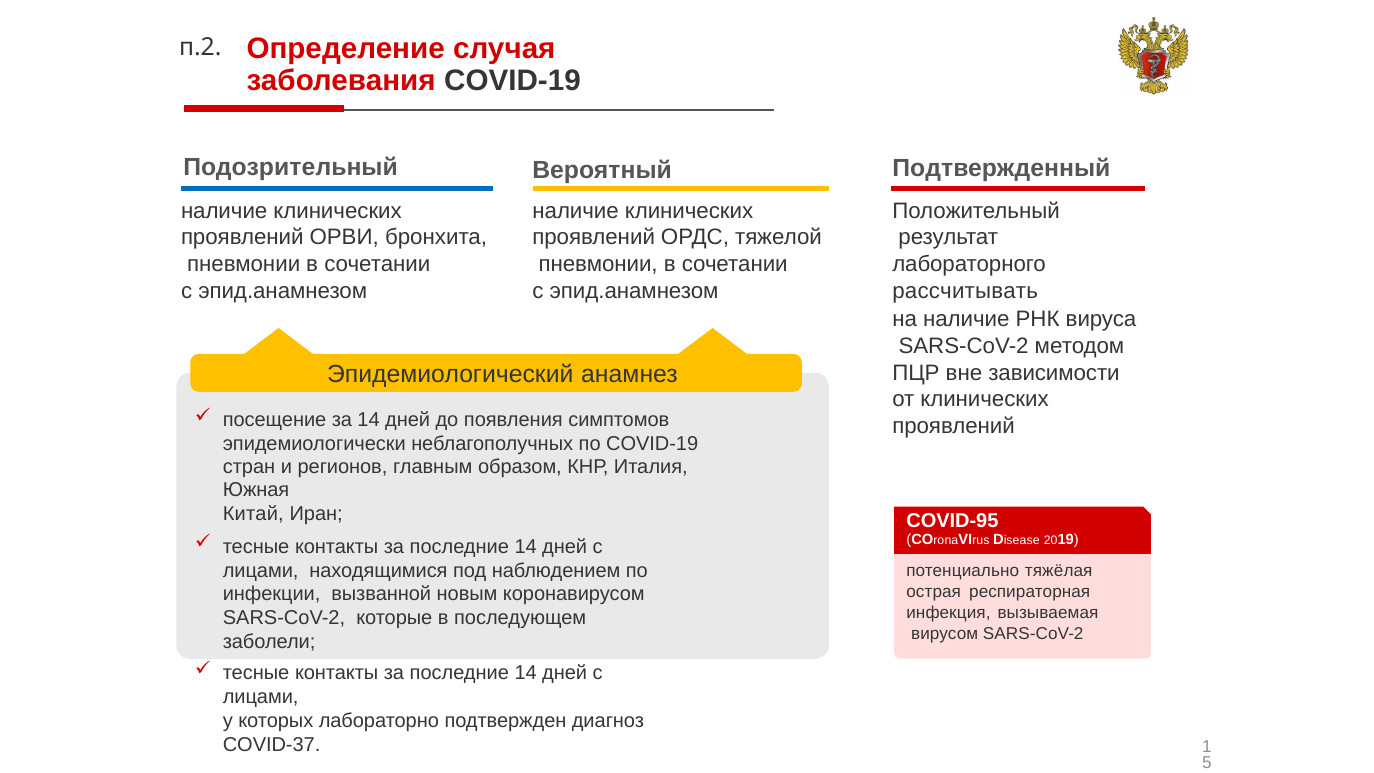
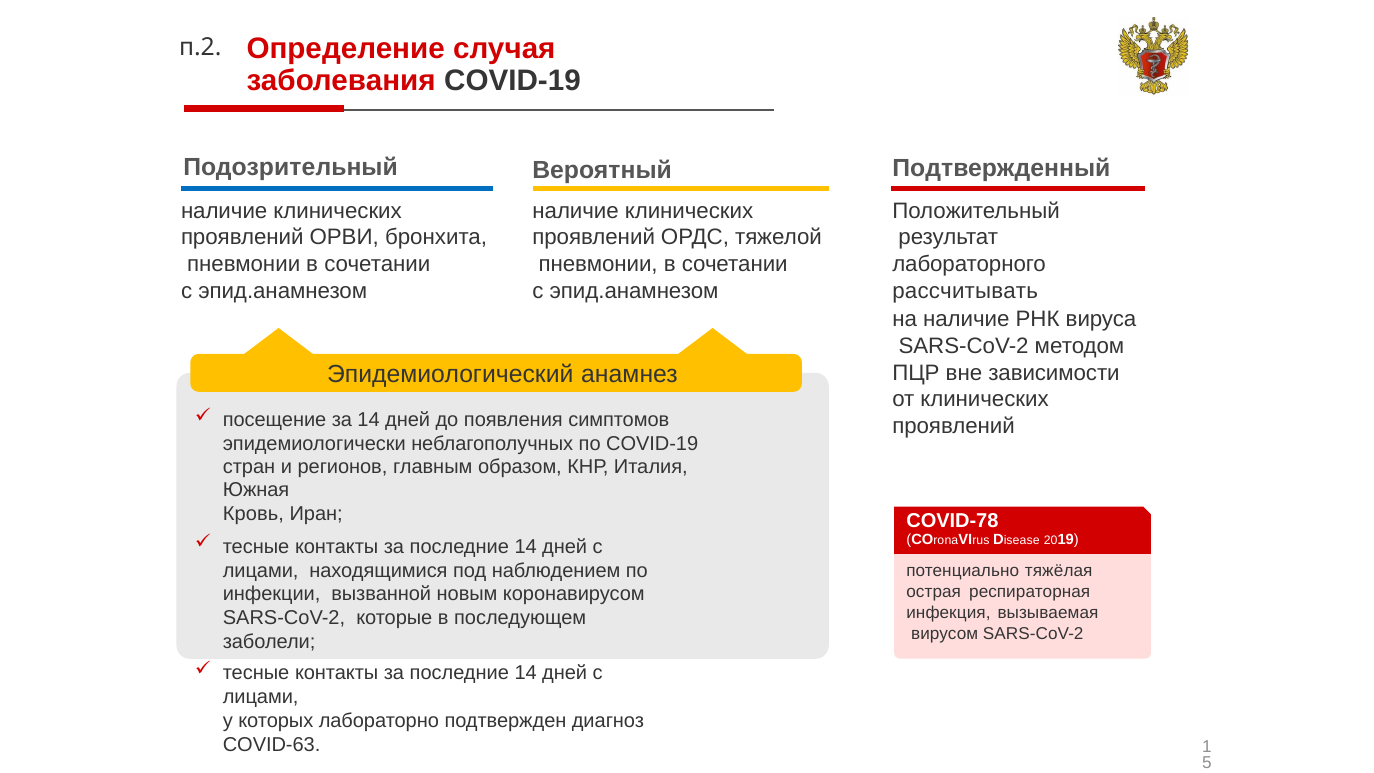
Китай: Китай -> Кровь (253, 514)
COVID-95: COVID-95 -> COVID-78 (952, 521)
COVID-37: COVID-37 -> COVID-63 (272, 745)
